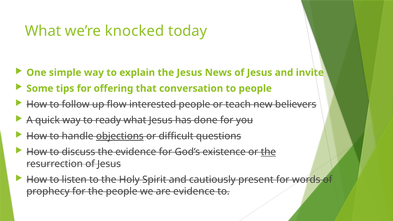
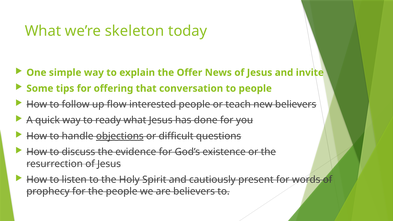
knocked: knocked -> skeleton (135, 31)
the Jesus: Jesus -> Offer (189, 73)
the underline: present -> none (268, 152)
are evidence: evidence -> believers (194, 191)
